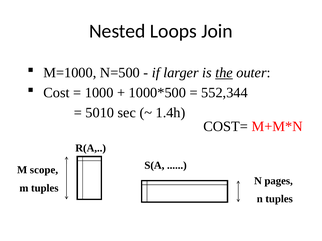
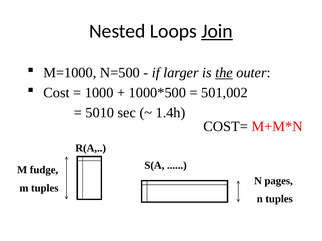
Join underline: none -> present (217, 31)
552,344: 552,344 -> 501,002 (224, 93)
scope: scope -> fudge (44, 170)
